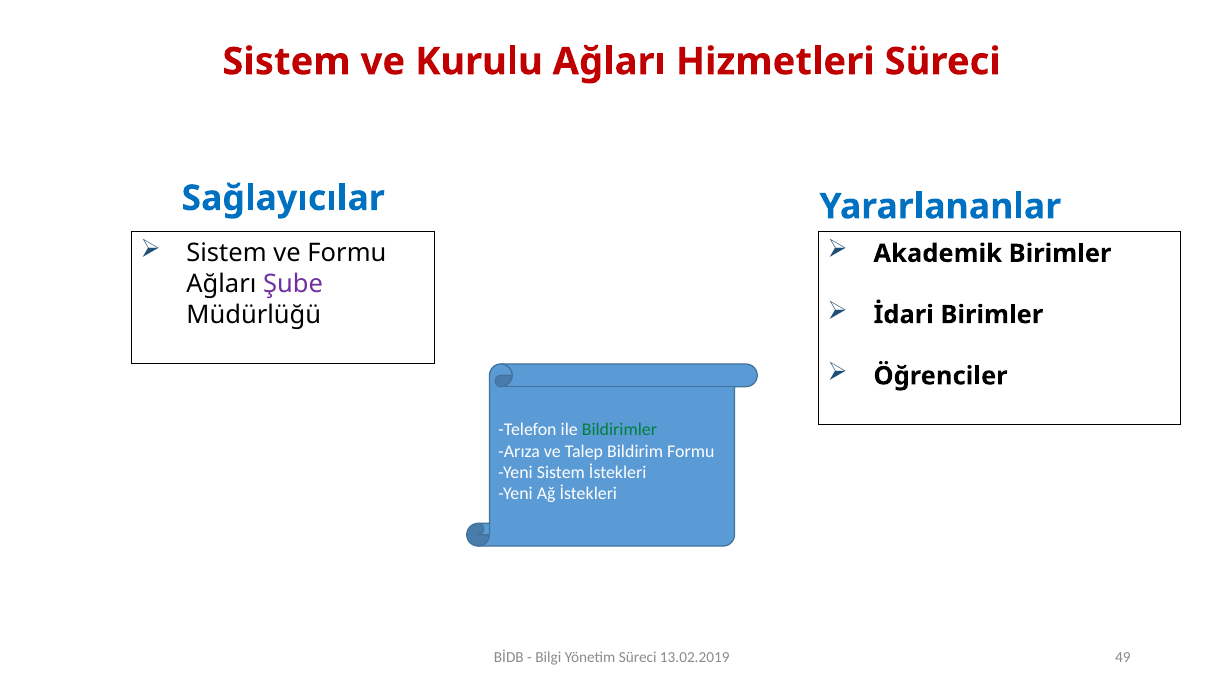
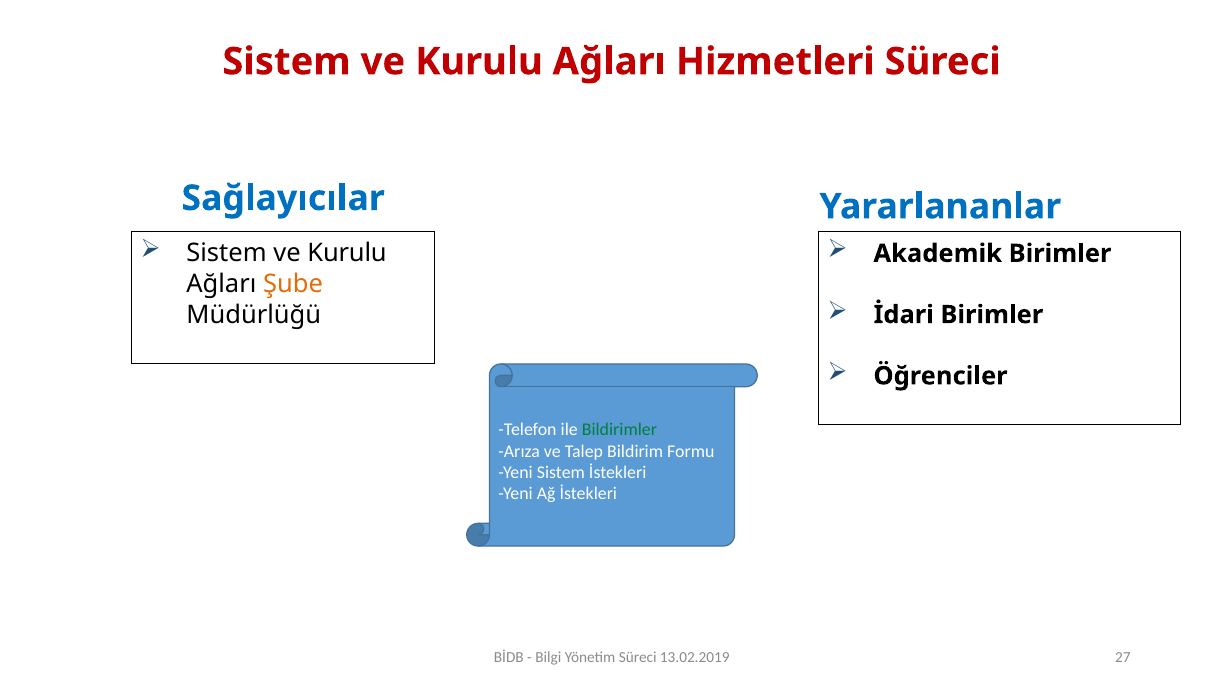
Formu: Formu -> Kurulu (347, 253)
Şube colour: purple -> orange (293, 284)
49: 49 -> 27 (1123, 657)
